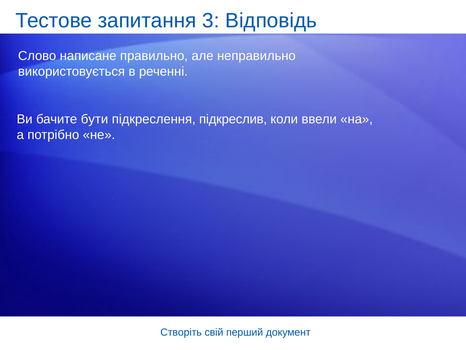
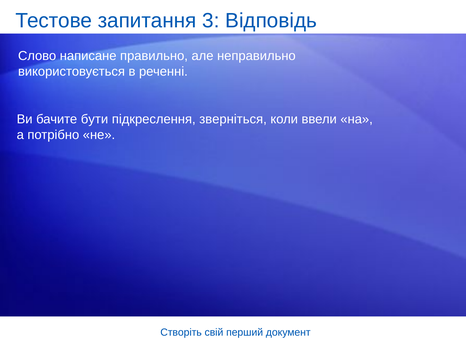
підкреслив: підкреслив -> зверніться (233, 119)
